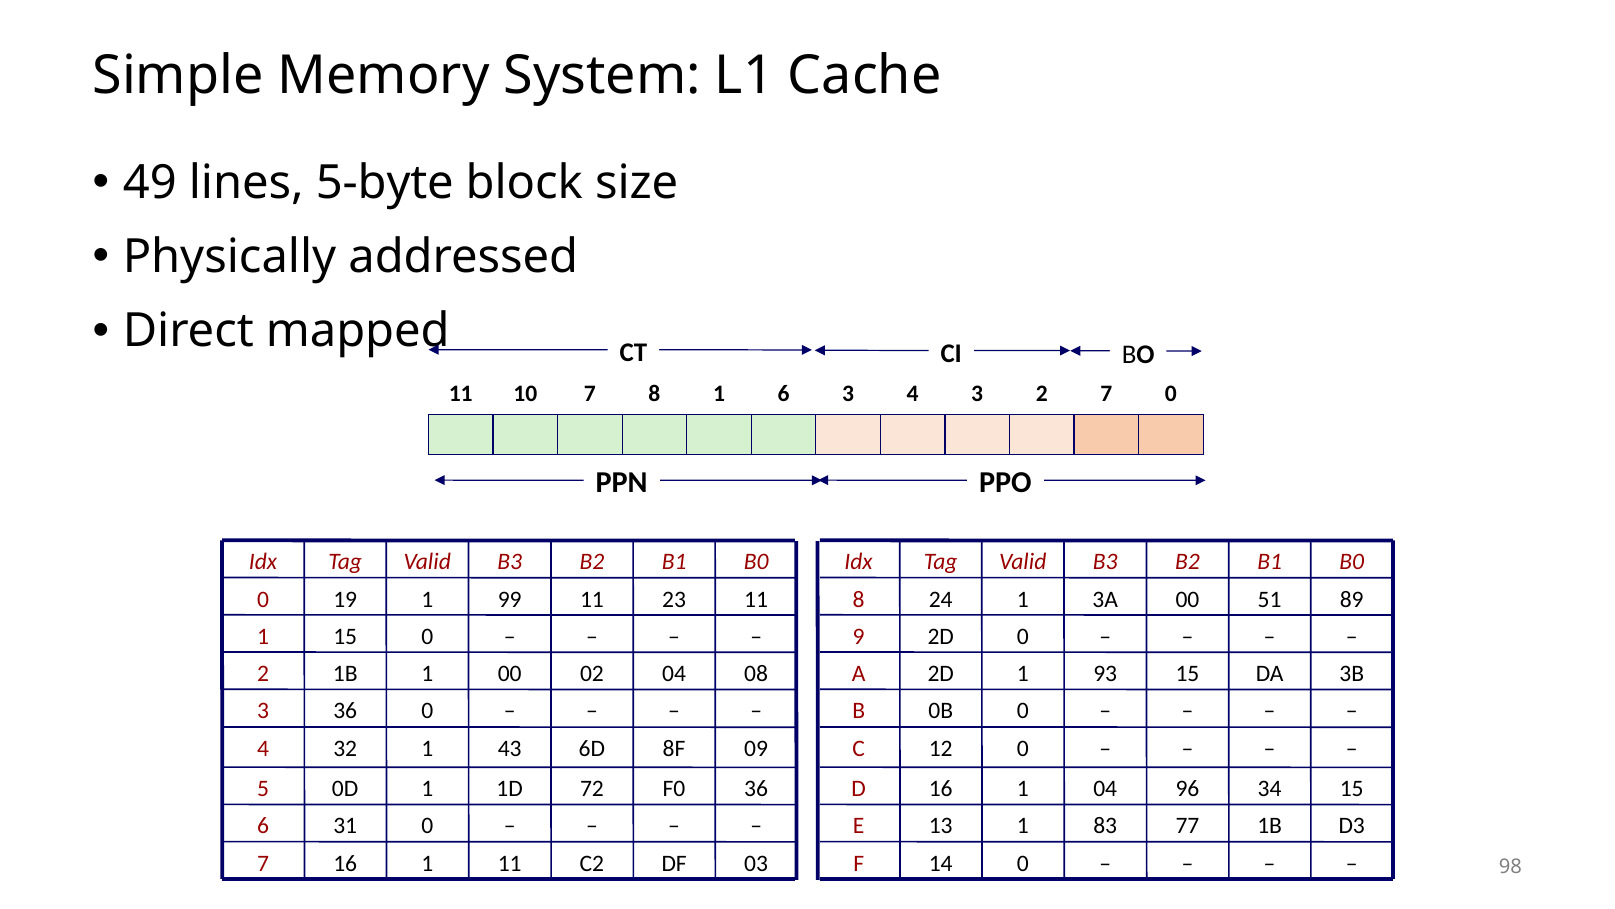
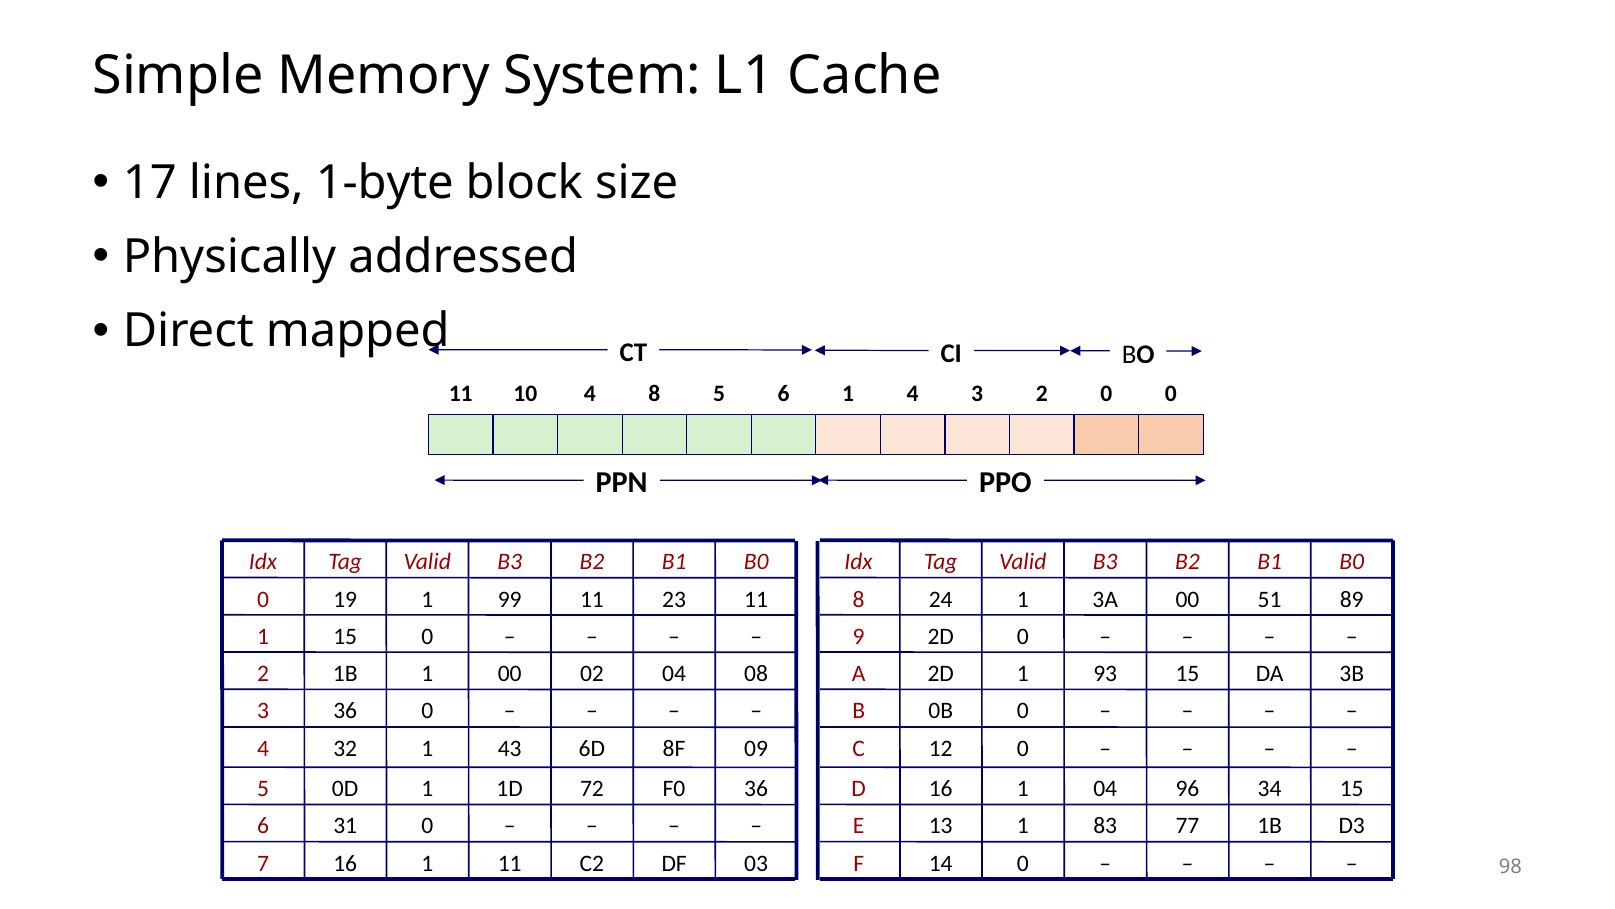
49: 49 -> 17 (150, 183)
5-byte: 5-byte -> 1-byte (385, 183)
10 7: 7 -> 4 (590, 394)
8 1: 1 -> 5 (719, 394)
6 3: 3 -> 1 (848, 394)
2 7: 7 -> 0 (1106, 394)
